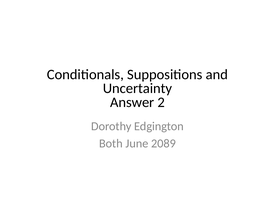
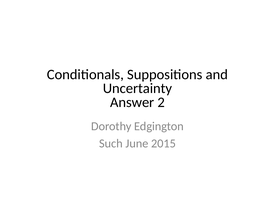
Both: Both -> Such (111, 144)
2089: 2089 -> 2015 (163, 144)
